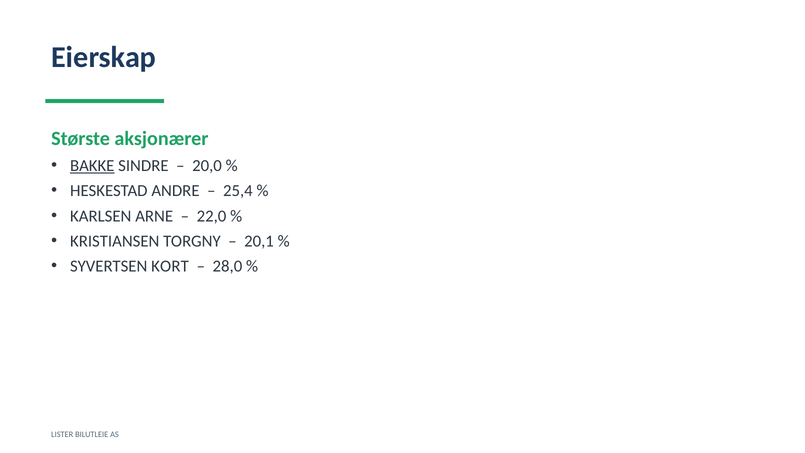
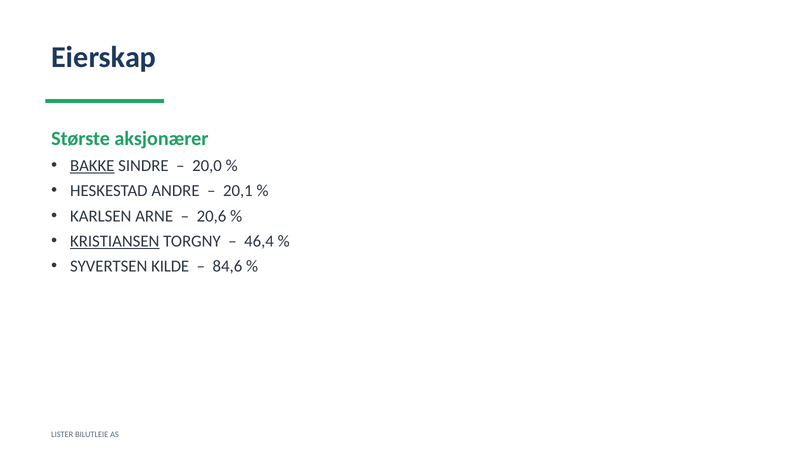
25,4: 25,4 -> 20,1 (238, 191)
22,0: 22,0 -> 20,6 (211, 216)
KRISTIANSEN underline: none -> present (115, 241)
20,1: 20,1 -> 46,4 (259, 241)
KORT: KORT -> KILDE (170, 266)
28,0: 28,0 -> 84,6 (227, 266)
